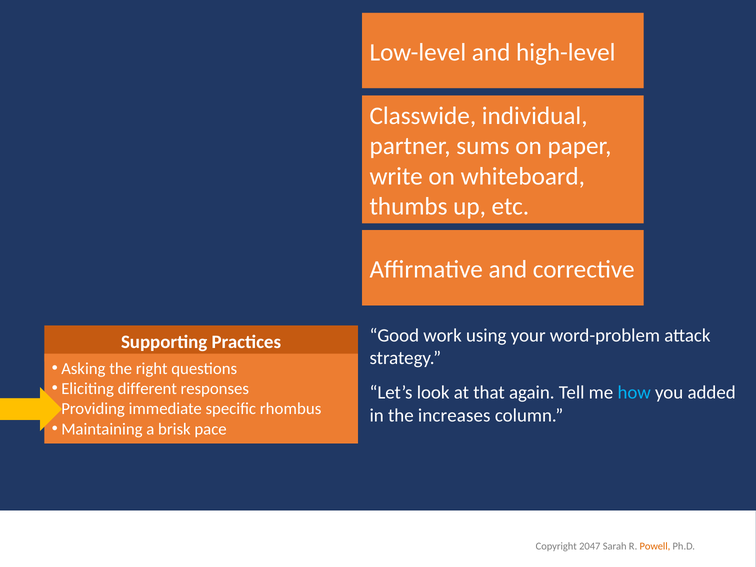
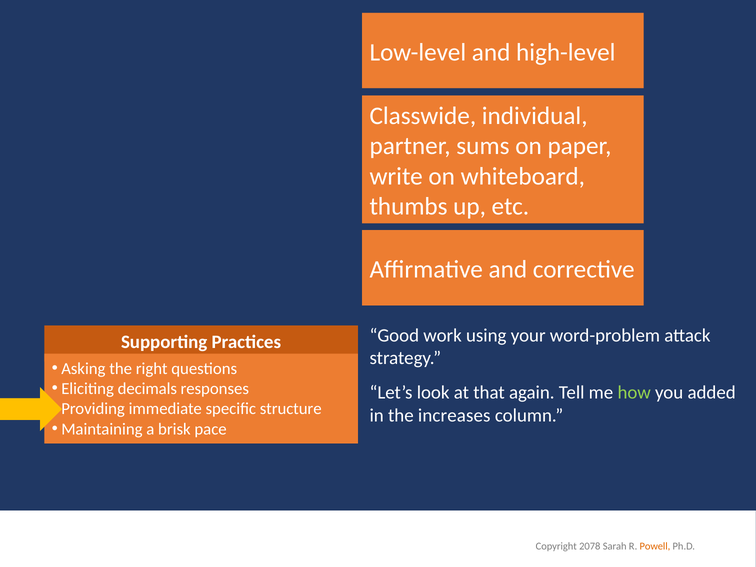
different: different -> decimals (147, 389)
how colour: light blue -> light green (634, 393)
rhombus: rhombus -> structure (291, 409)
2047: 2047 -> 2078 (590, 546)
